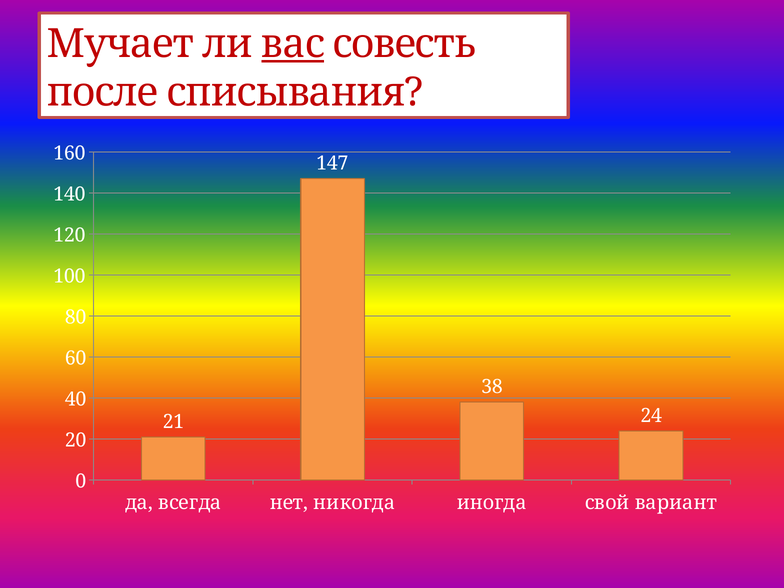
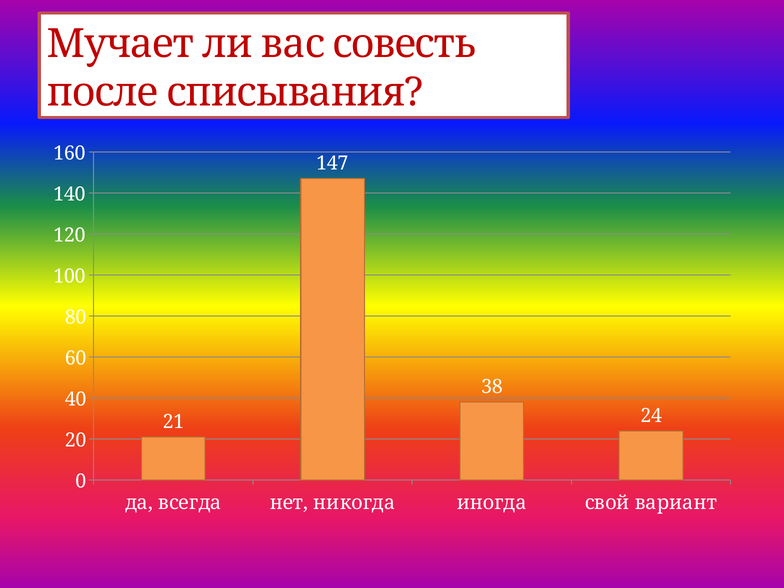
вас underline: present -> none (293, 44)
